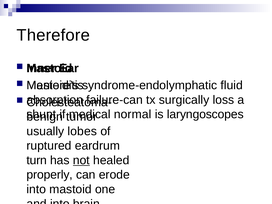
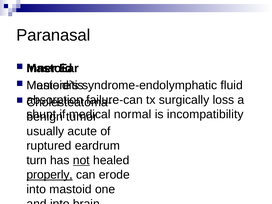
Therefore: Therefore -> Paranasal (53, 35)
laryngoscopes: laryngoscopes -> incompatibility (205, 114)
lobes: lobes -> acute (82, 131)
properly underline: none -> present (50, 175)
